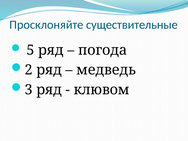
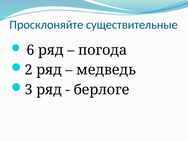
5: 5 -> 6 (30, 50)
клювом: клювом -> берлоге (101, 90)
